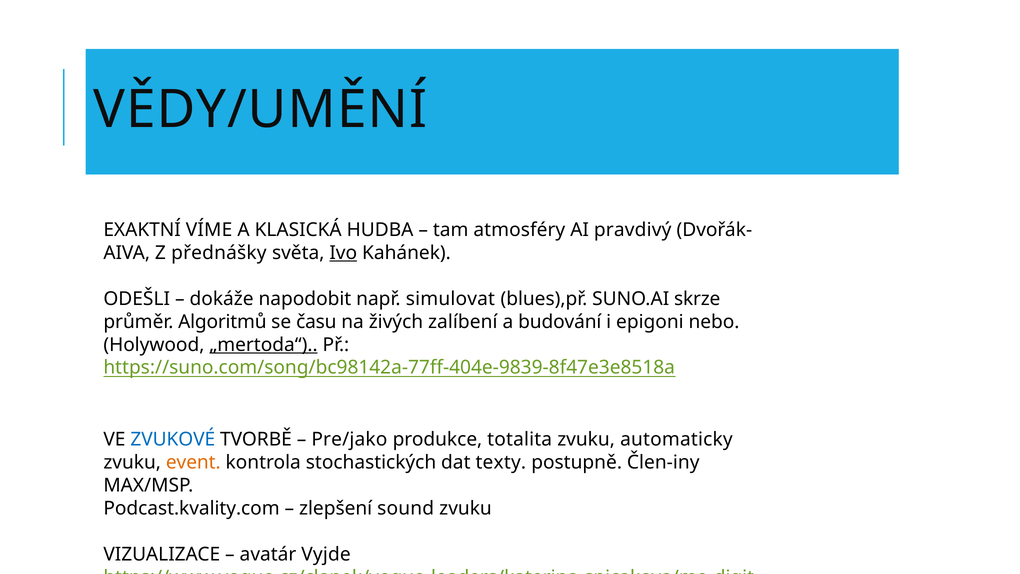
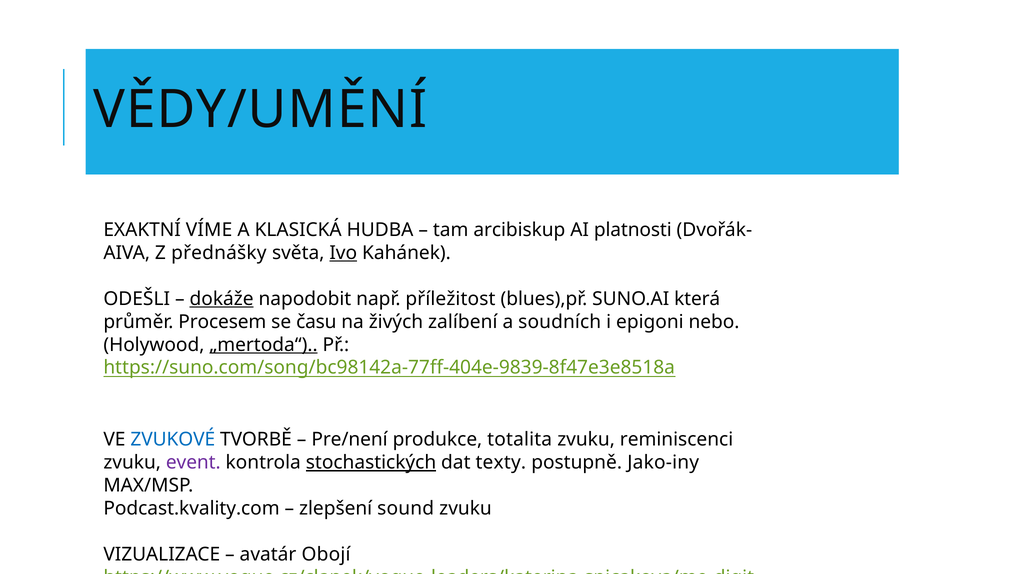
atmosféry: atmosféry -> arcibiskup (519, 230)
pravdivý: pravdivý -> platnosti (633, 230)
dokáže underline: none -> present (222, 299)
simulovat: simulovat -> příležitost (450, 299)
skrze: skrze -> která (697, 299)
Algoritmů: Algoritmů -> Procesem (222, 322)
budování: budování -> soudních (560, 322)
Pre/jako: Pre/jako -> Pre/není (350, 439)
automaticky: automaticky -> reminiscenci (677, 439)
event colour: orange -> purple (193, 462)
stochastických underline: none -> present (371, 462)
Člen-iny: Člen-iny -> Jako-iny (663, 462)
Vyjde: Vyjde -> Obojí (326, 554)
